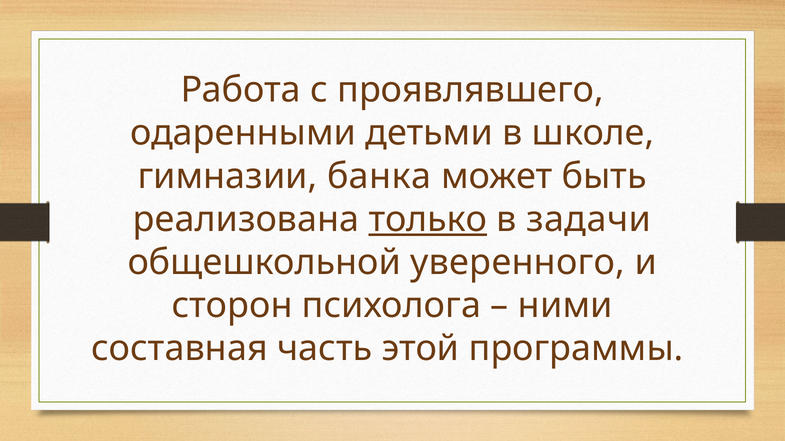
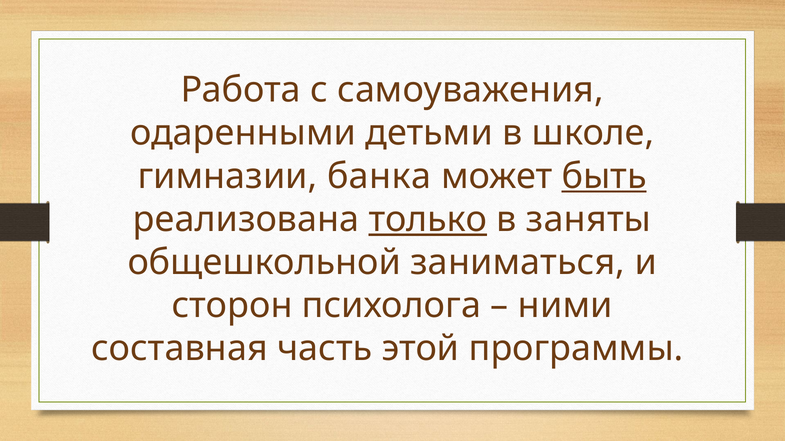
проявлявшего: проявлявшего -> самоуважения (471, 90)
быть underline: none -> present (604, 176)
задачи: задачи -> заняты (589, 220)
уверенного: уверенного -> заниматься (518, 263)
